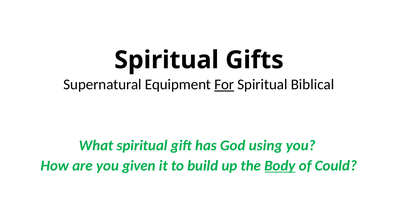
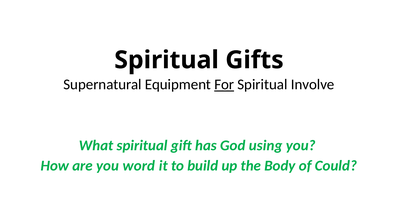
Biblical: Biblical -> Involve (313, 85)
given: given -> word (139, 166)
Body underline: present -> none (280, 166)
